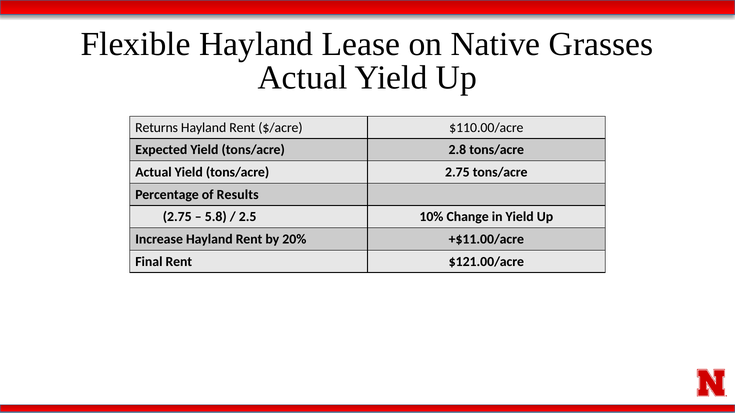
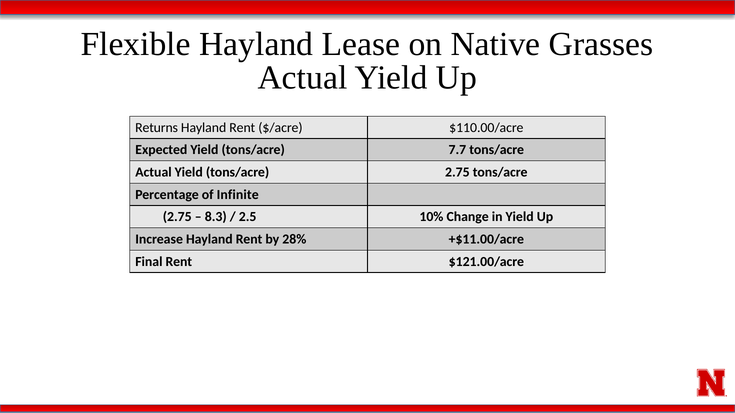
2.8: 2.8 -> 7.7 (457, 150)
Results: Results -> Infinite (238, 195)
5.8: 5.8 -> 8.3 (216, 217)
20%: 20% -> 28% (294, 239)
